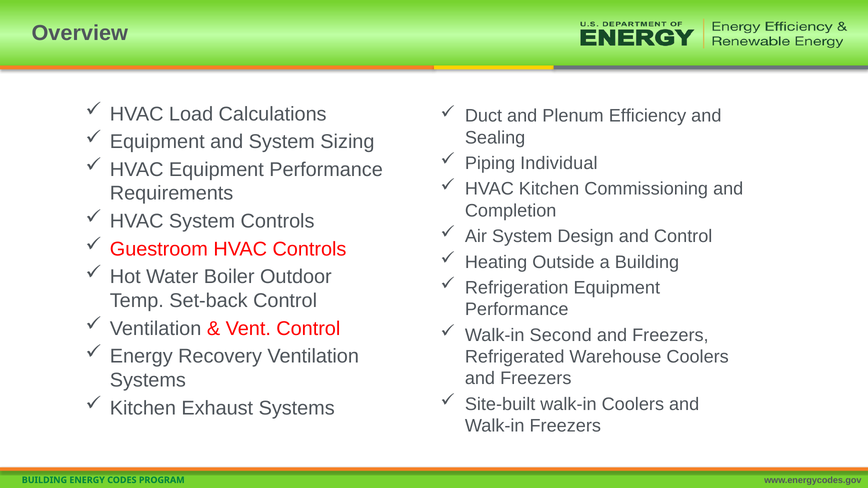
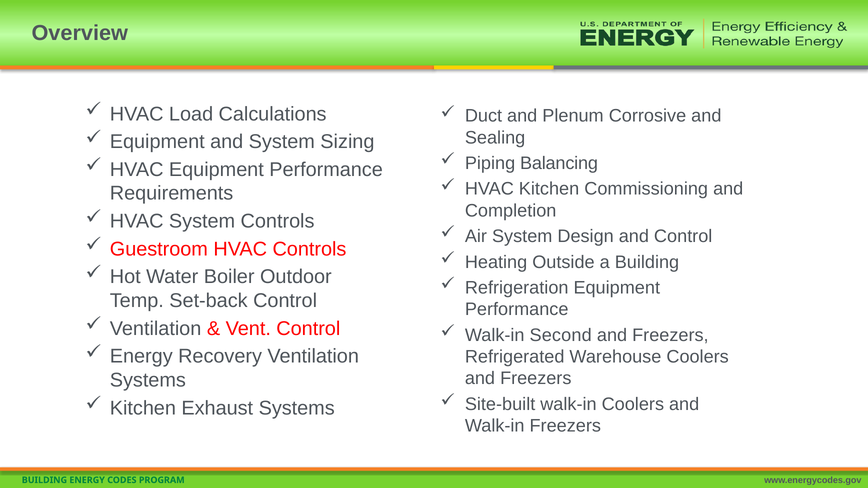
Efficiency: Efficiency -> Corrosive (647, 116)
Individual: Individual -> Balancing (559, 163)
